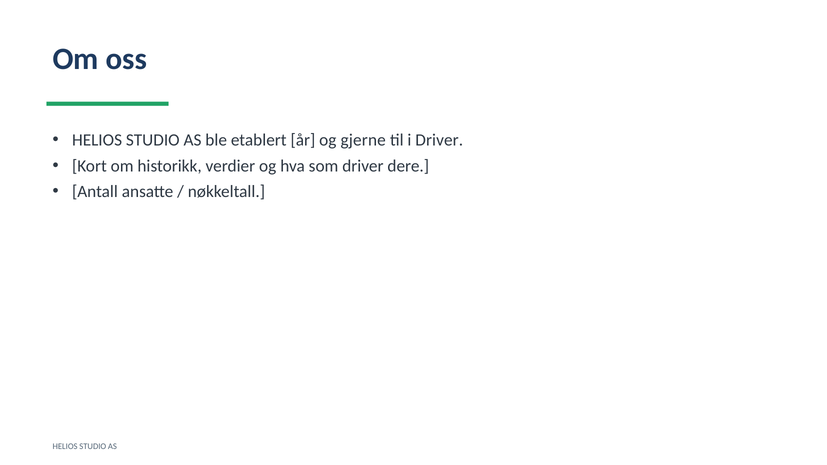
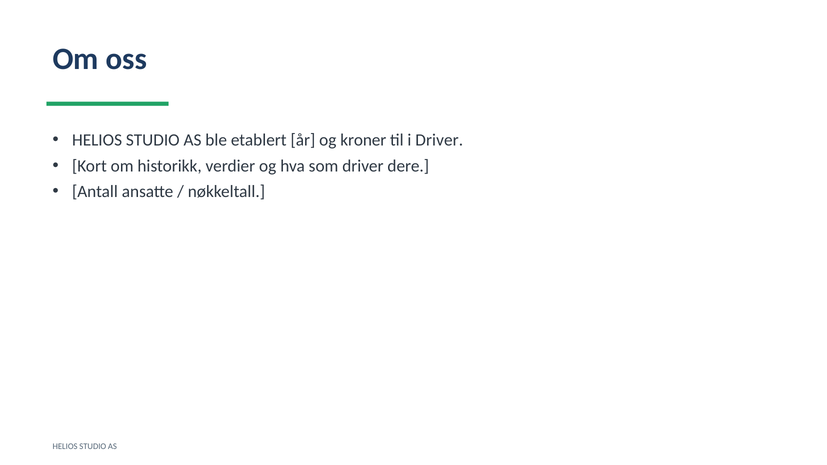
gjerne: gjerne -> kroner (363, 140)
